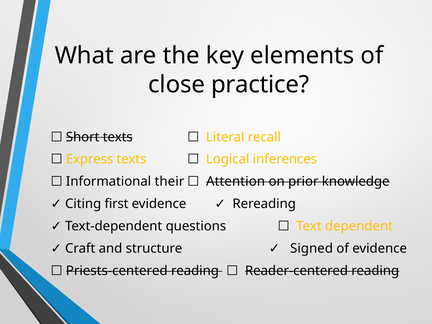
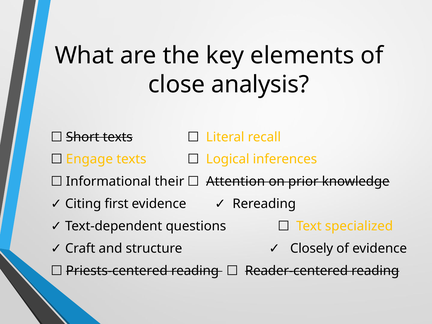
practice: practice -> analysis (260, 84)
Express: Express -> Engage (89, 159)
dependent: dependent -> specialized (359, 226)
Signed: Signed -> Closely (312, 249)
